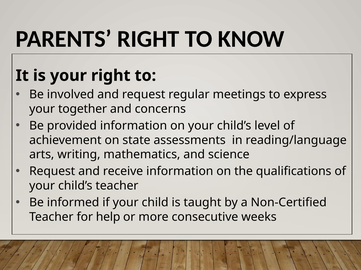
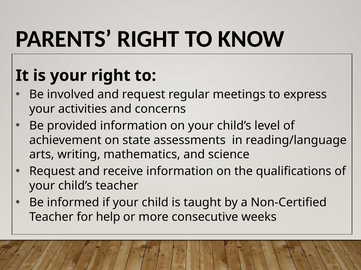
together: together -> activities (83, 109)
